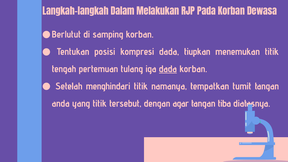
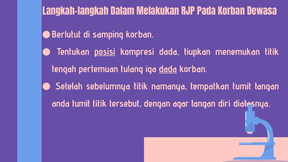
posisi underline: none -> present (105, 52)
menghindari: menghindari -> sebelumnya (108, 86)
anda yang: yang -> tumit (81, 103)
tiba: tiba -> diri (224, 103)
